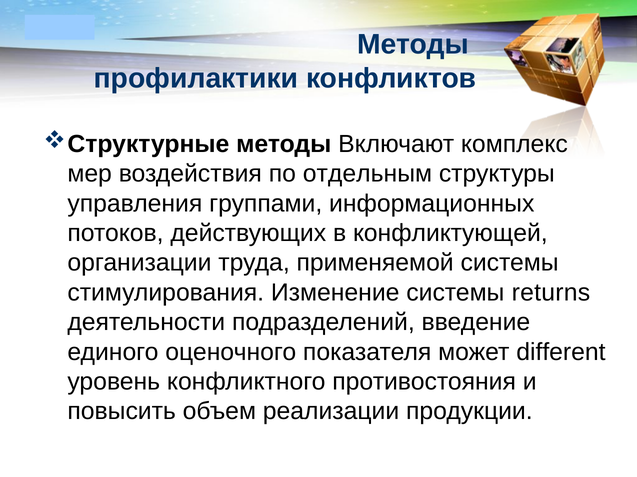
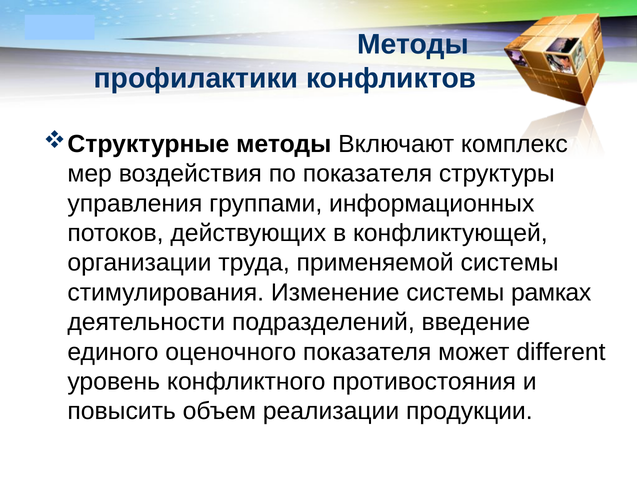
по отдельным: отдельным -> показателя (368, 174)
returns: returns -> рамках (551, 293)
